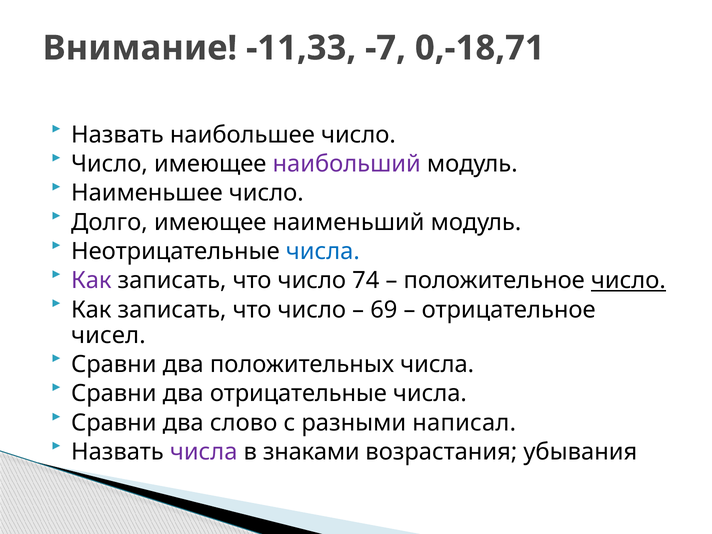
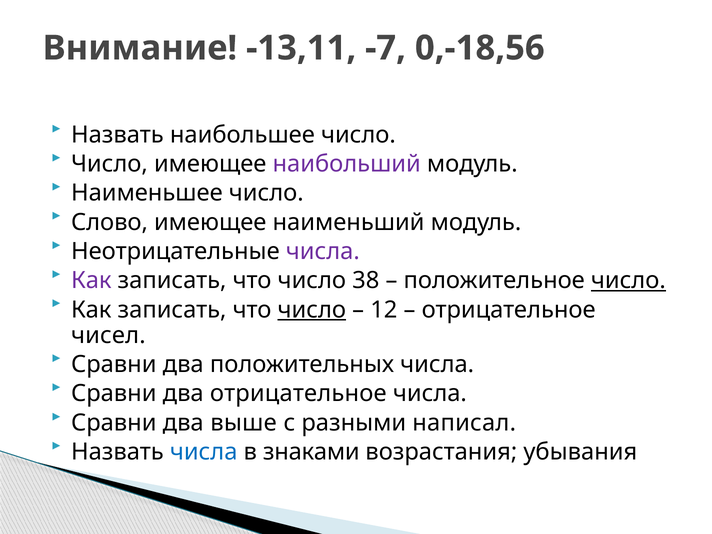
-11,33: -11,33 -> -13,11 (301, 48)
0,-18,71: 0,-18,71 -> 0,-18,56 (480, 48)
Долго: Долго -> Слово (109, 222)
числа colour: blue -> purple (323, 251)
74: 74 -> 38 (366, 281)
число underline: none -> present (312, 310)
69: 69 -> 12 (384, 310)
два отрицательные: отрицательные -> отрицательное (298, 394)
слово: слово -> выше (244, 423)
числа colour: purple -> blue (204, 452)
